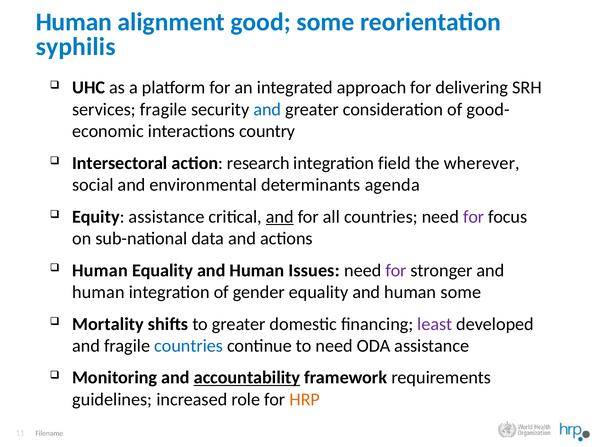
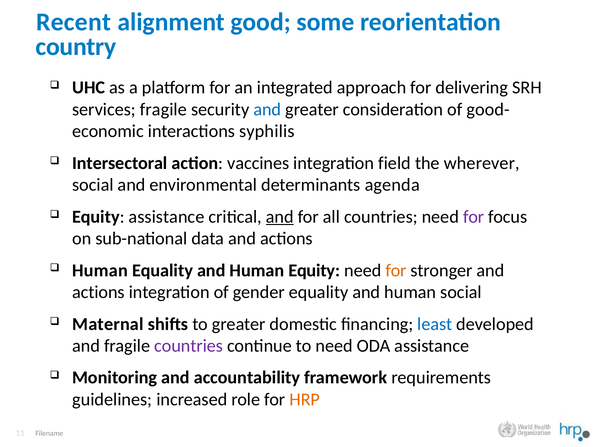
Human: Human -> Recent (74, 22)
syphilis: syphilis -> country (76, 47)
country: country -> syphilis (267, 131)
research: research -> vaccines (258, 163)
Human Issues: Issues -> Equity (314, 270)
for colour: purple -> orange (396, 270)
human: human -> actions (98, 292)
human some: some -> social (461, 292)
Mortality: Mortality -> Maternal (108, 324)
least colour: purple -> blue (435, 324)
countries colour: blue -> purple (189, 346)
accountability underline: present -> none (247, 378)
